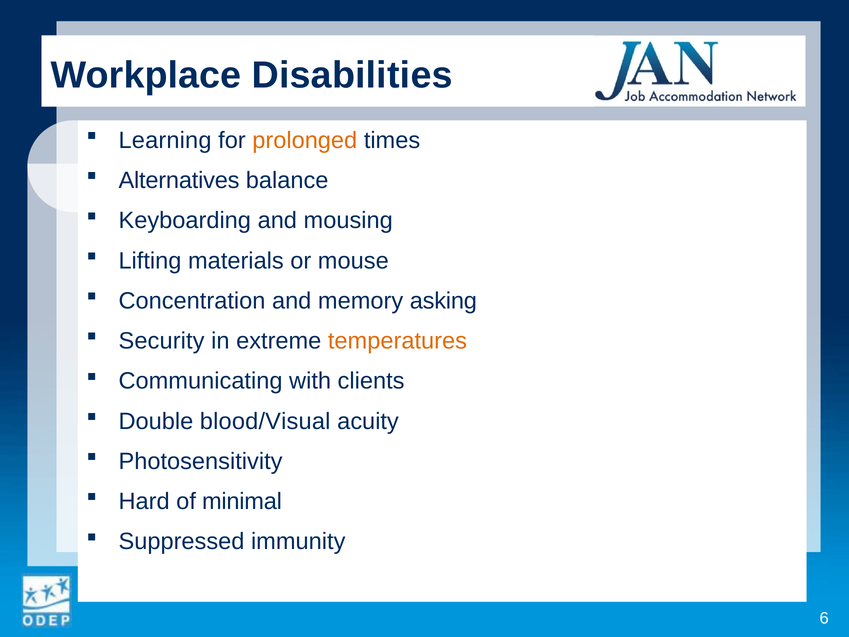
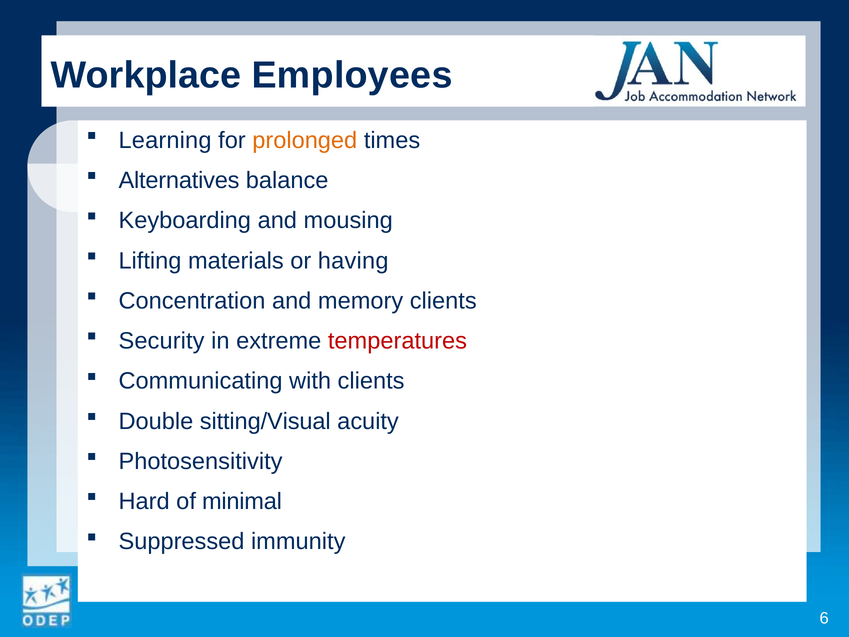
Disabilities: Disabilities -> Employees (352, 75)
mouse: mouse -> having (353, 261)
memory asking: asking -> clients (443, 301)
temperatures colour: orange -> red (397, 341)
blood/Visual: blood/Visual -> sitting/Visual (265, 421)
